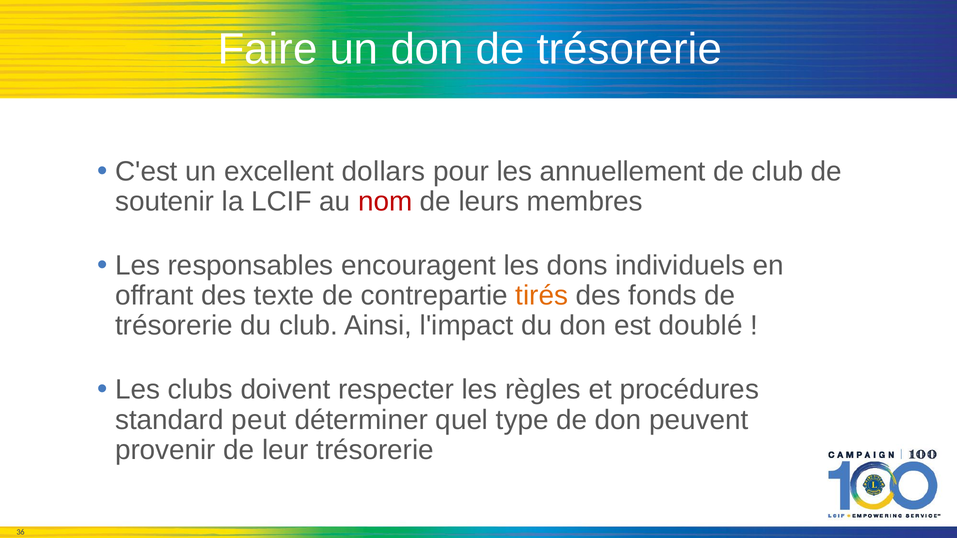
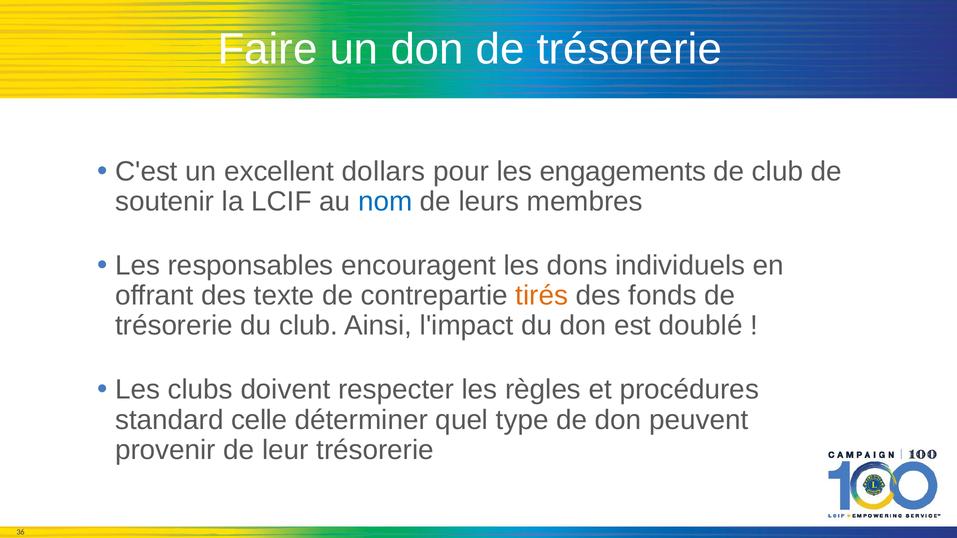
annuellement: annuellement -> engagements (623, 172)
nom colour: red -> blue (385, 202)
peut: peut -> celle (259, 420)
